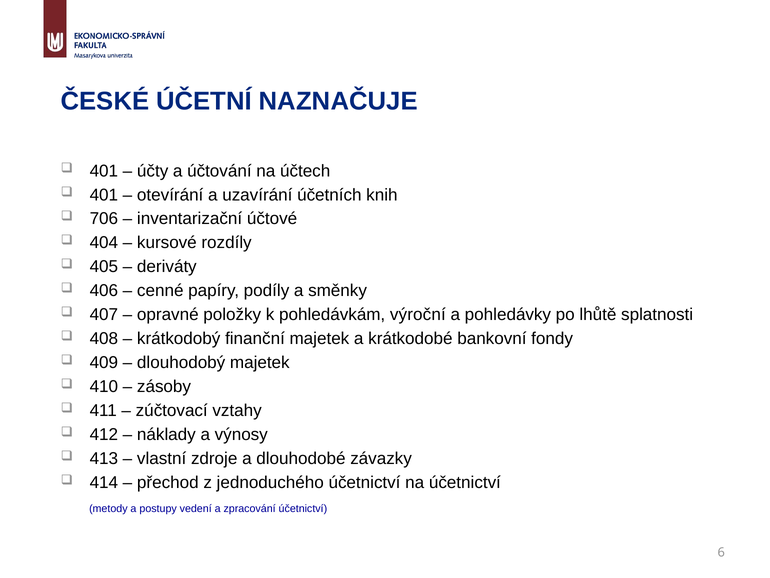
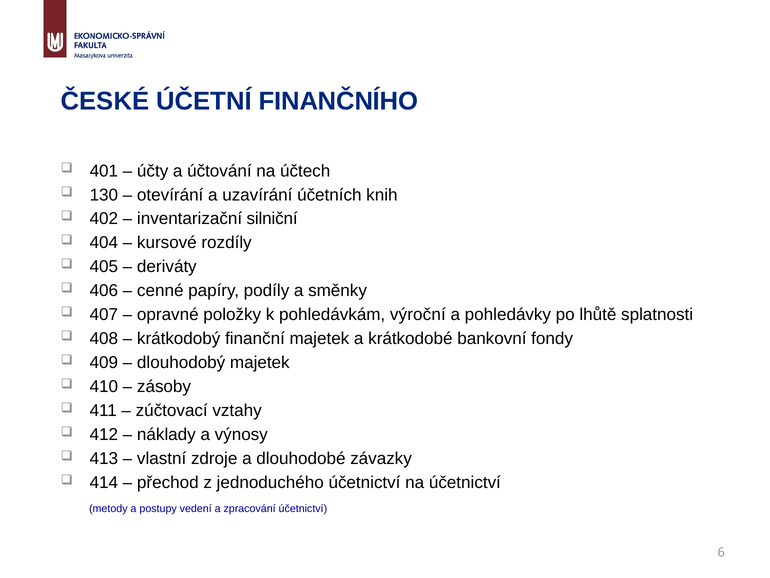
NAZNAČUJE: NAZNAČUJE -> FINANČNÍHO (339, 101)
401: 401 -> 130 (104, 195)
706: 706 -> 402 (104, 219)
účtové: účtové -> silniční (272, 219)
